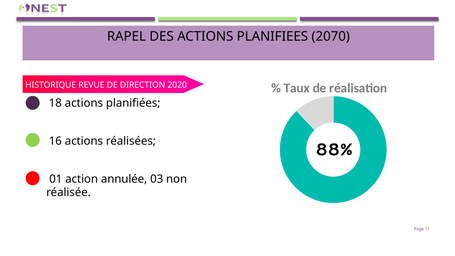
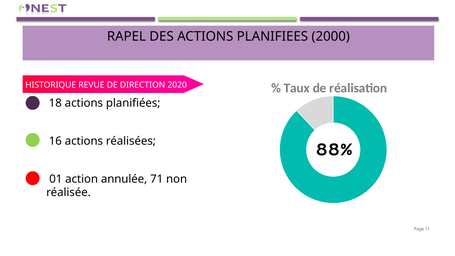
2070: 2070 -> 2000 (331, 36)
03: 03 -> 71 (157, 179)
